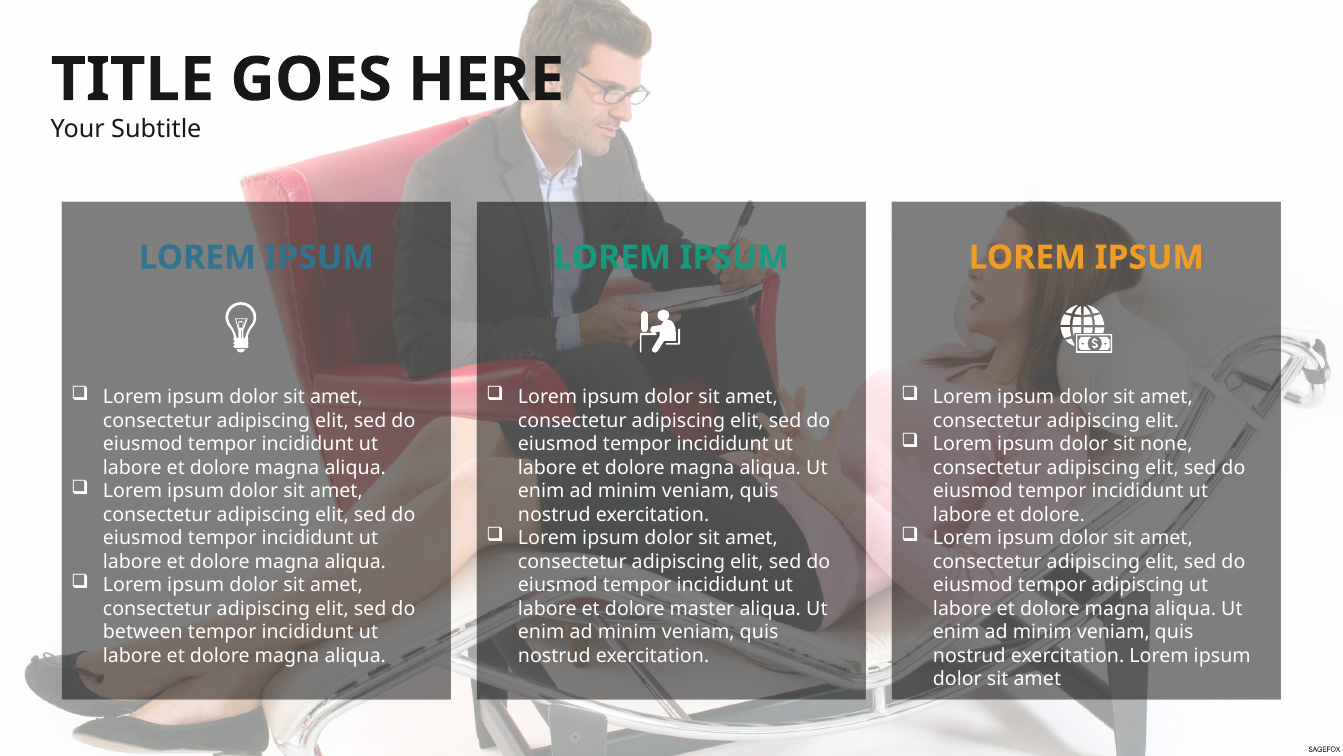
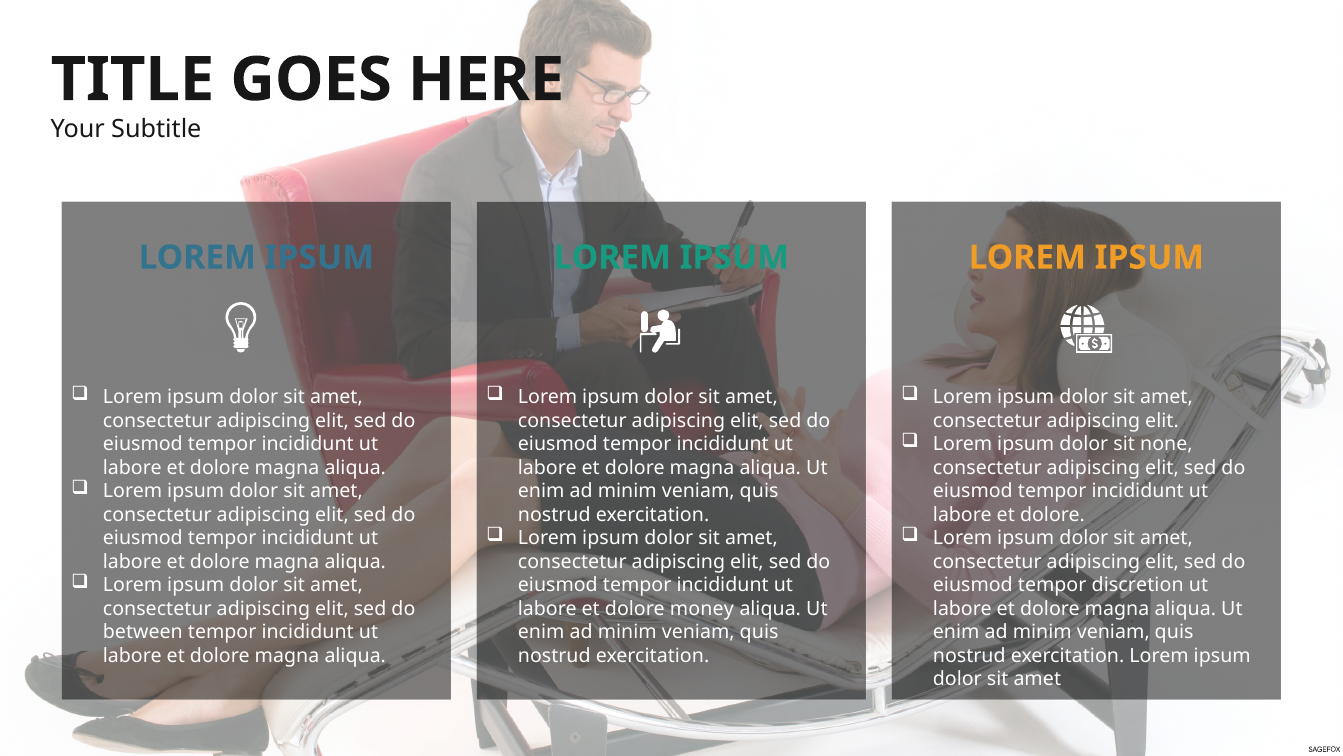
tempor adipiscing: adipiscing -> discretion (1138, 585)
master: master -> money (702, 608)
